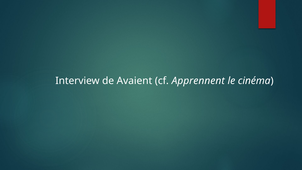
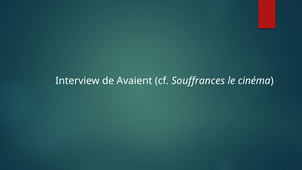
Apprennent: Apprennent -> Souffrances (198, 81)
